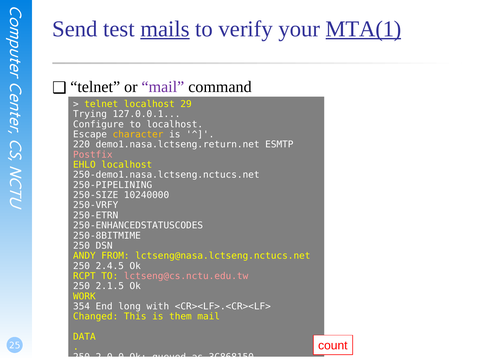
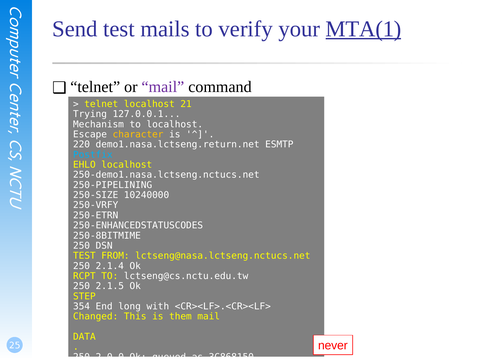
mails underline: present -> none (165, 29)
29: 29 -> 21 (186, 104)
Configure: Configure -> Mechanism (98, 124)
Postfix colour: pink -> light blue (93, 155)
ANDY: ANDY -> TEST (84, 256)
2.4.5: 2.4.5 -> 2.1.4 (110, 266)
lctseng@cs.nctu.edu.tw colour: pink -> white (186, 276)
WORK: WORK -> STEP (84, 297)
count: count -> never (333, 346)
